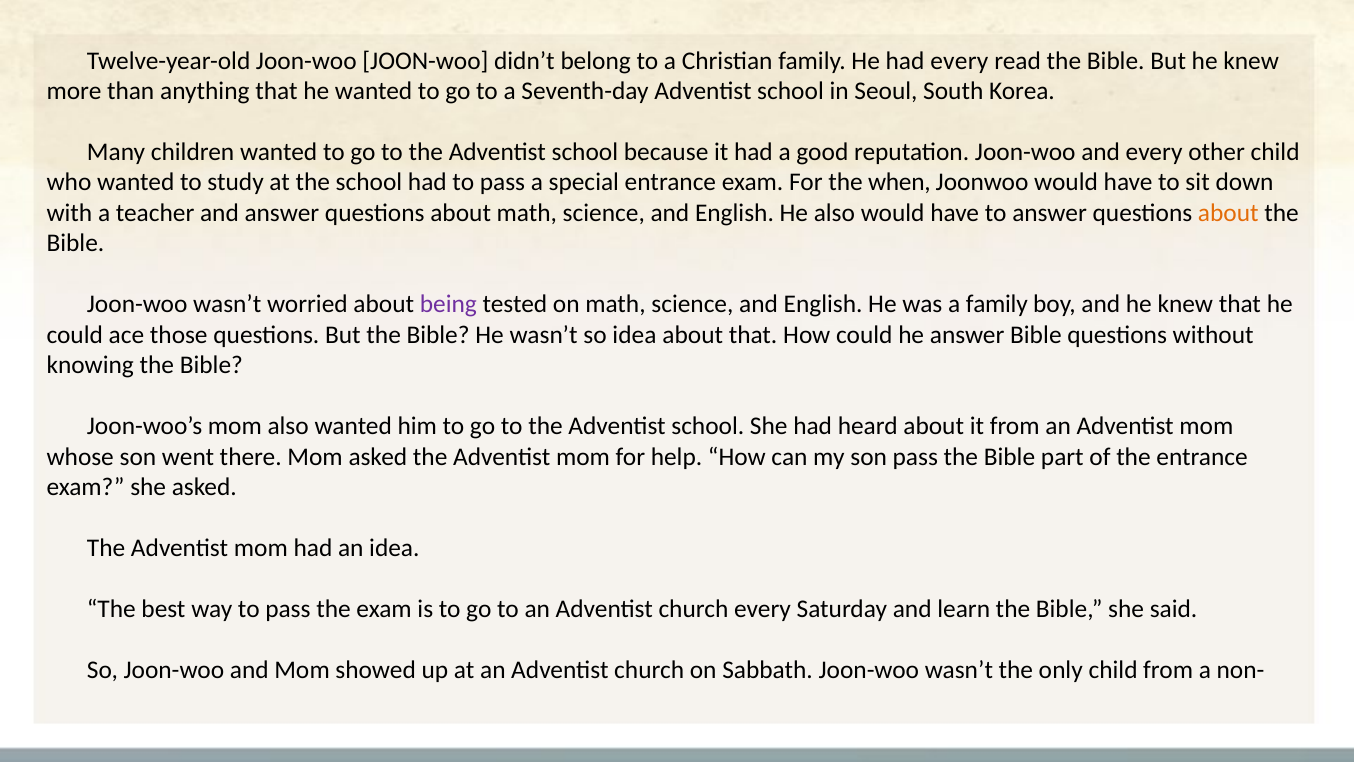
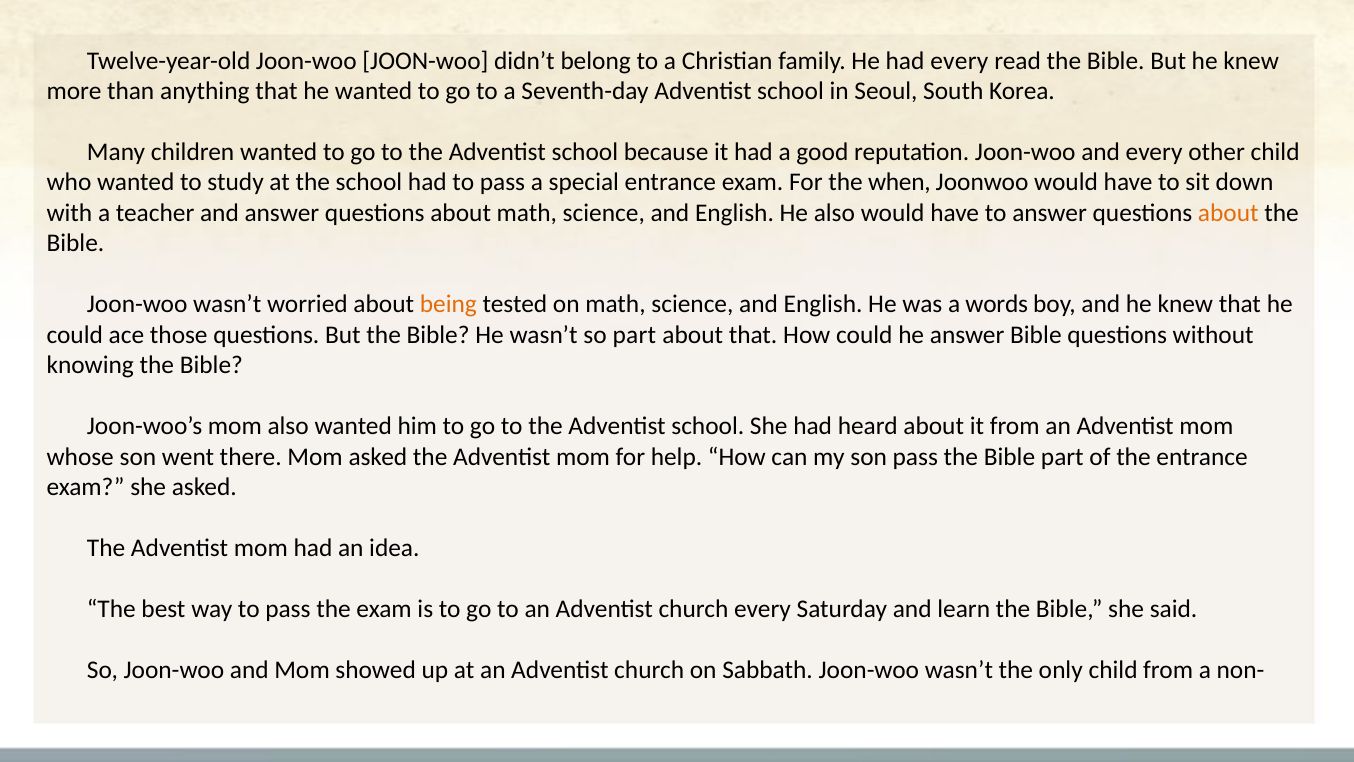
being colour: purple -> orange (448, 304)
a family: family -> words (997, 304)
so idea: idea -> part (634, 335)
